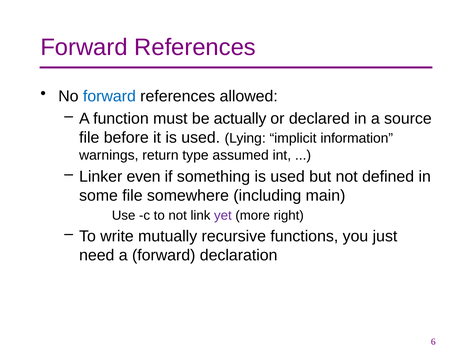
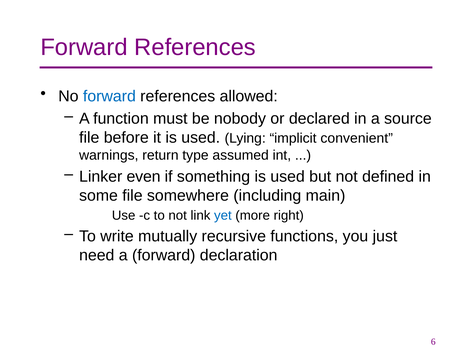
actually: actually -> nobody (240, 119)
information: information -> convenient (357, 138)
yet colour: purple -> blue (223, 215)
